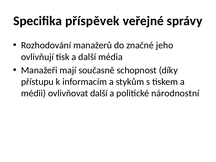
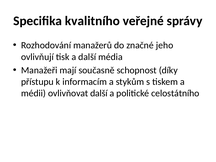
příspěvek: příspěvek -> kvalitního (92, 21)
národnostní: národnostní -> celostátního (175, 93)
